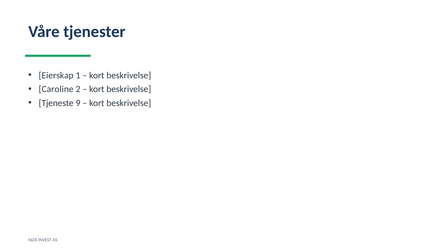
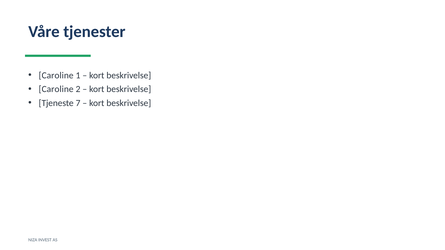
Eierskap: Eierskap -> Caroline (56, 75)
9: 9 -> 7 (78, 103)
